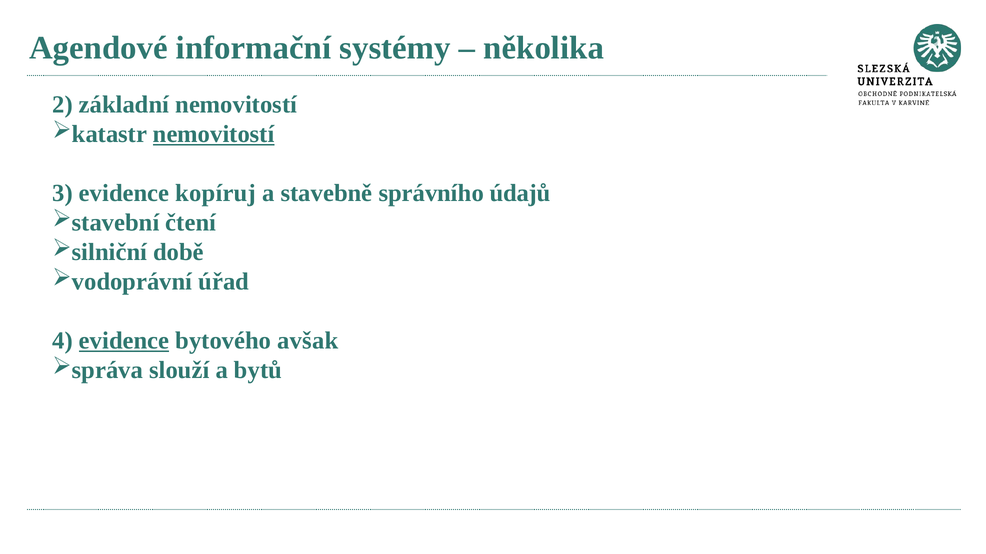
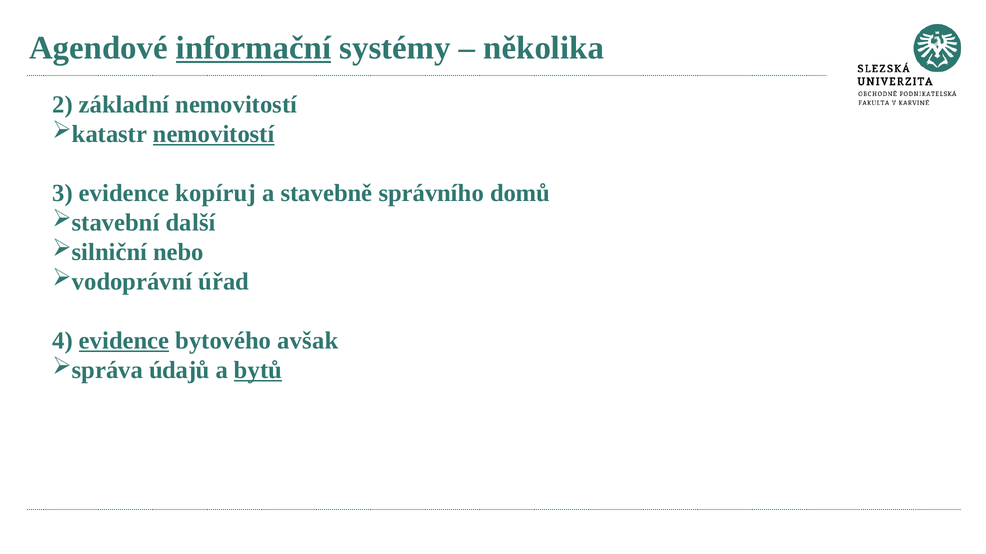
informační underline: none -> present (254, 48)
údajů: údajů -> domů (520, 193)
čtení: čtení -> další (191, 223)
době: době -> nebo (178, 252)
slouží: slouží -> údajů (179, 371)
bytů underline: none -> present (258, 371)
